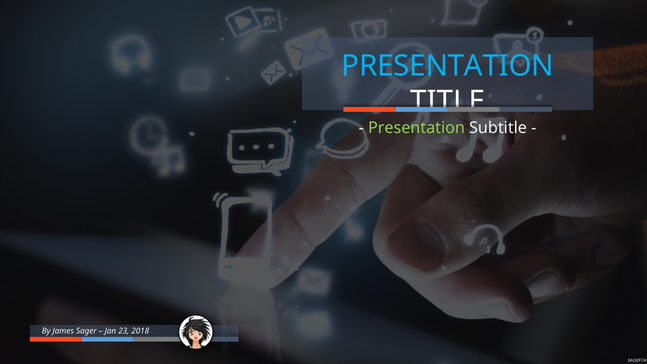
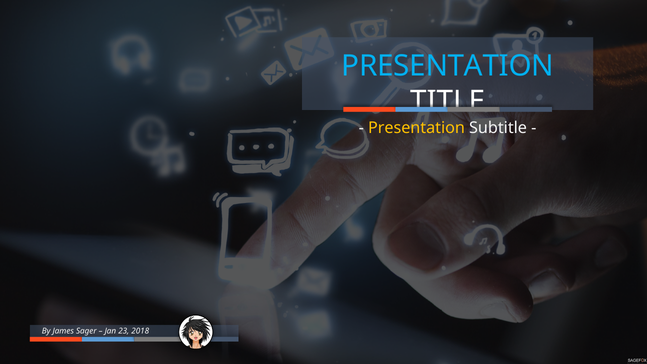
Presentation colour: light green -> yellow (416, 128)
